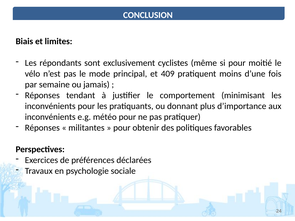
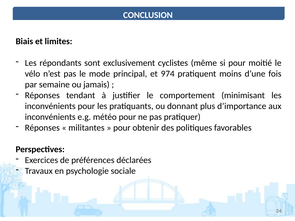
409: 409 -> 974 (168, 74)
